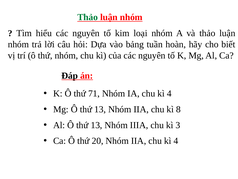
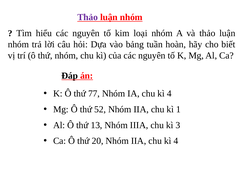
Thảo colour: green -> purple (88, 17)
71: 71 -> 77 (94, 93)
Mg Ô thứ 13: 13 -> 52 (100, 109)
8: 8 -> 1 (178, 109)
